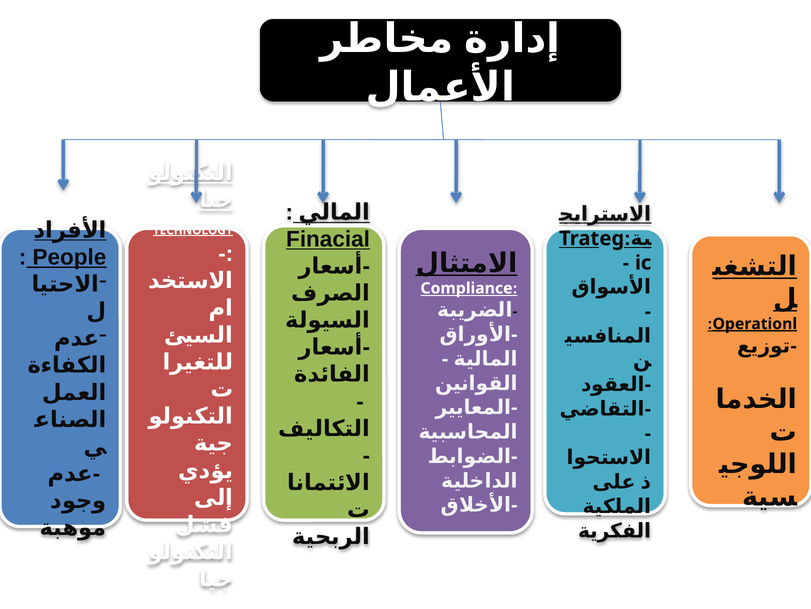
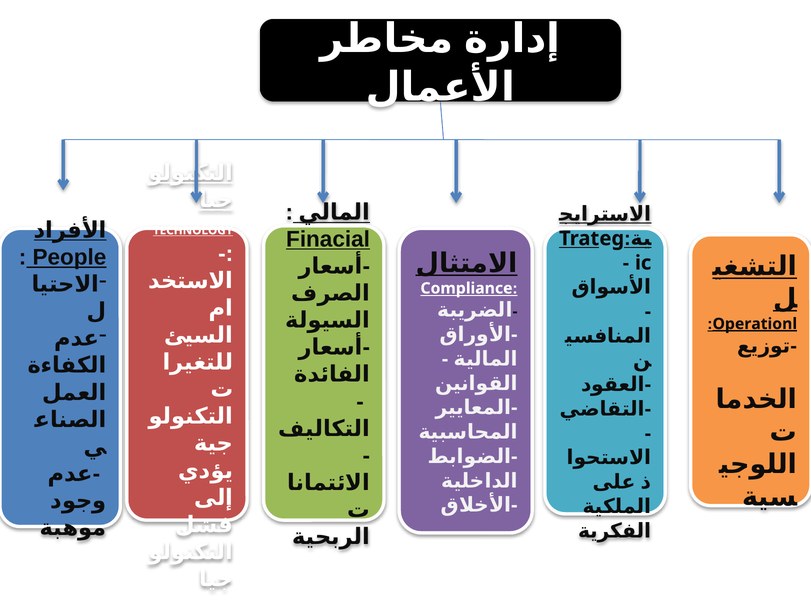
TECHNOLOGY underline: present -> none (193, 230)
